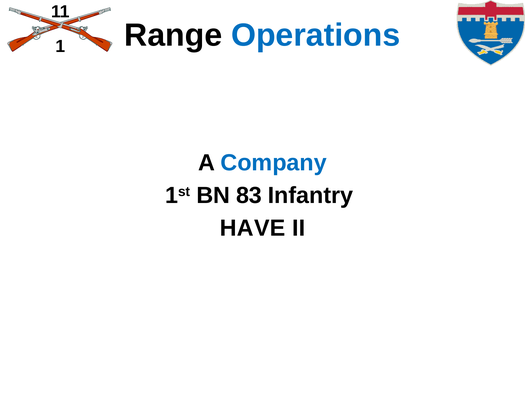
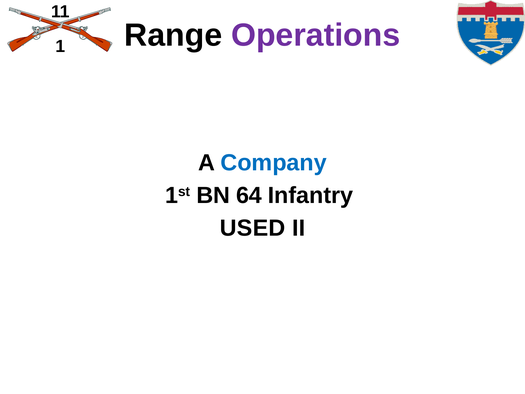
Operations colour: blue -> purple (316, 35)
83: 83 -> 64 (249, 195)
HAVE: HAVE -> USED (253, 228)
